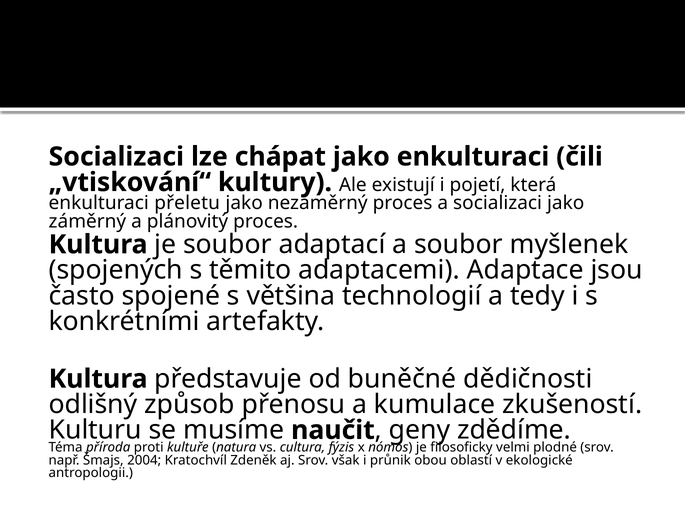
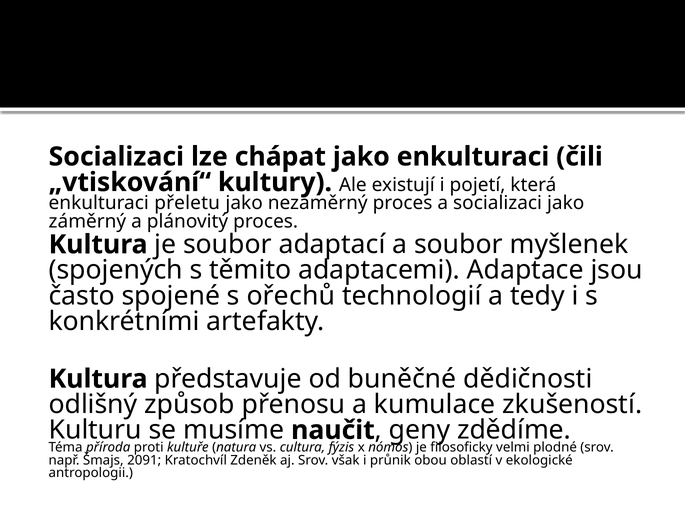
většina: většina -> ořechů (291, 296)
2004: 2004 -> 2091 (144, 460)
